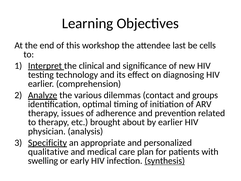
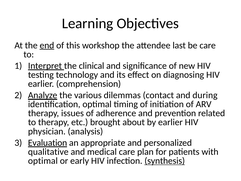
end underline: none -> present (47, 45)
be cells: cells -> care (208, 45)
groups: groups -> during (205, 95)
Specificity: Specificity -> Evaluation (48, 143)
swelling: swelling -> optimal (43, 161)
